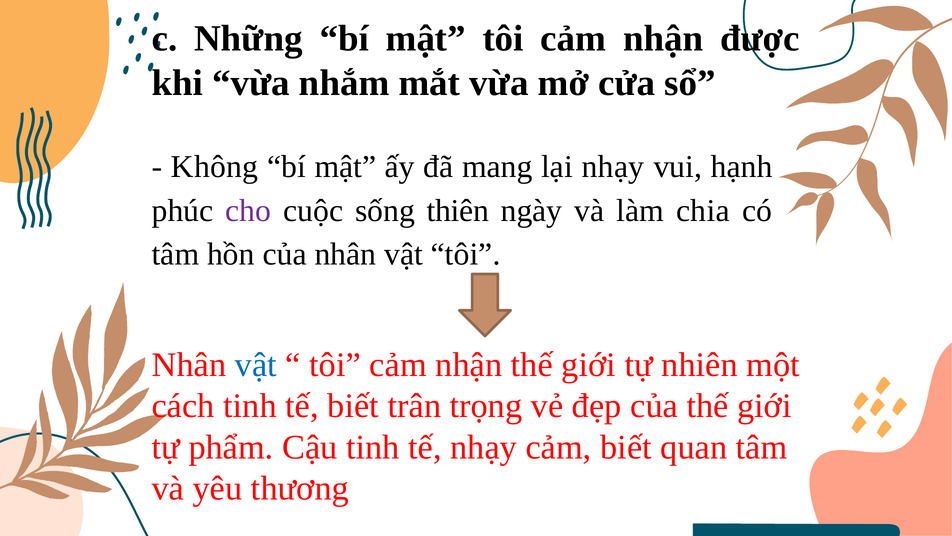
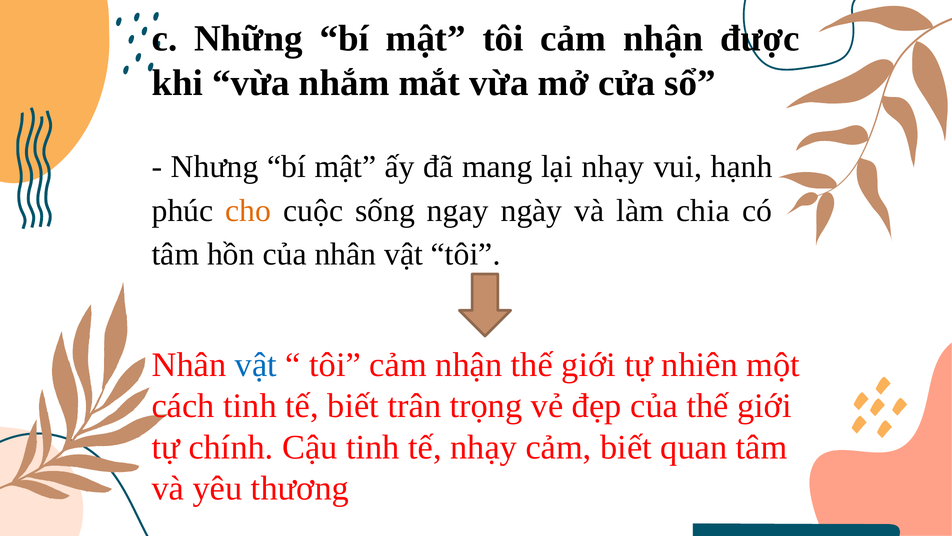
Không: Không -> Nhưng (215, 167)
cho colour: purple -> orange (248, 210)
thiên: thiên -> ngay (458, 210)
phẩm: phẩm -> chính (231, 447)
